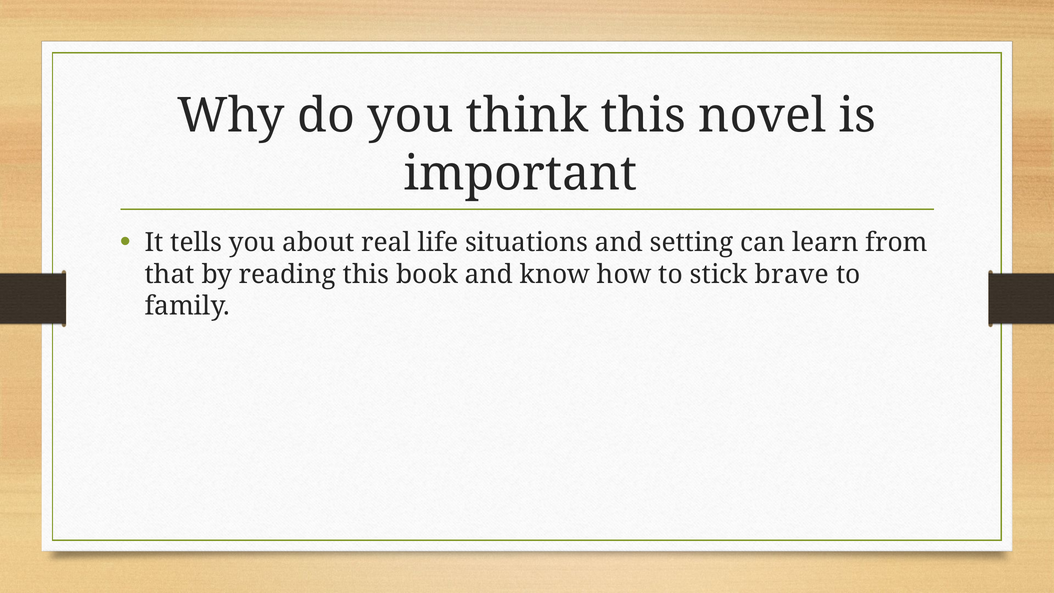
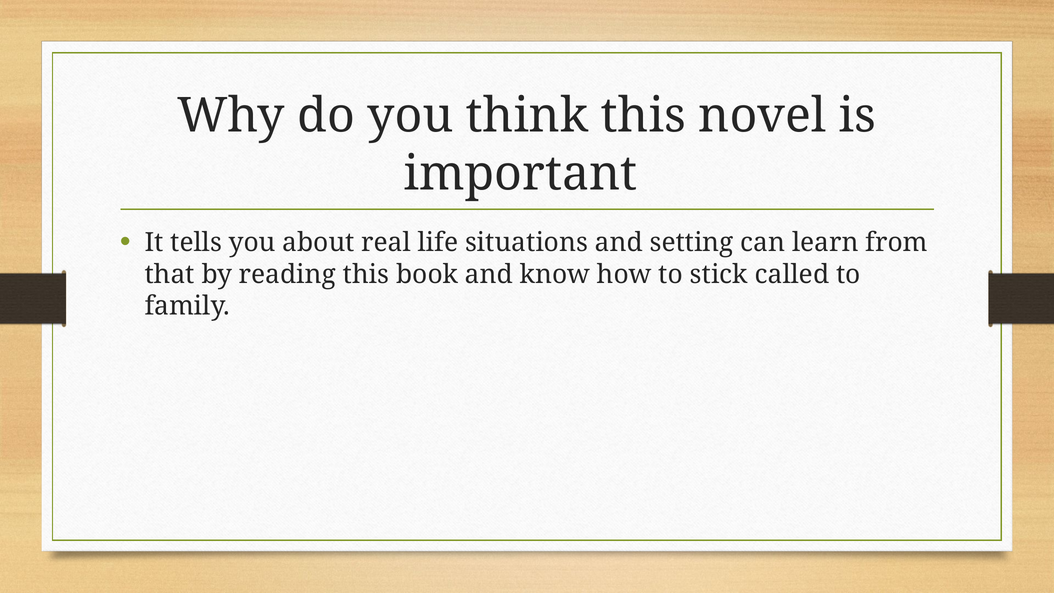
brave: brave -> called (792, 274)
